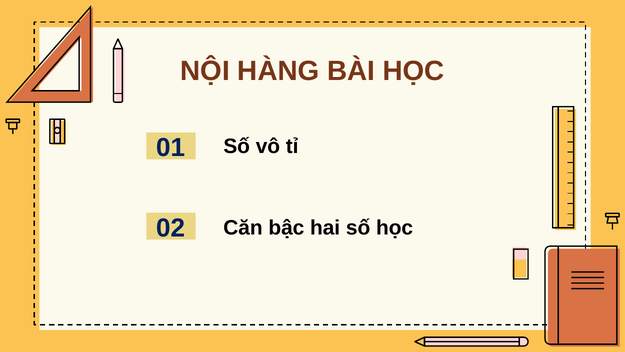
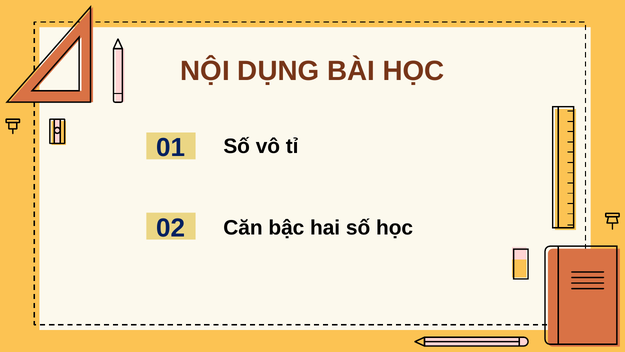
HÀNG: HÀNG -> DỤNG (278, 71)
